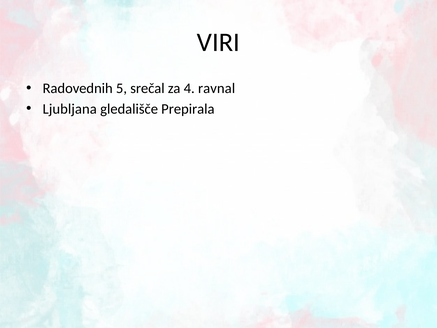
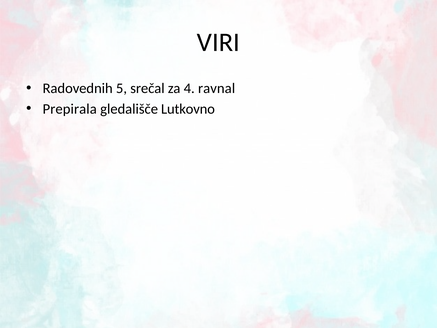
Ljubljana: Ljubljana -> Prepirala (70, 109)
Prepirala: Prepirala -> Lutkovno (188, 109)
